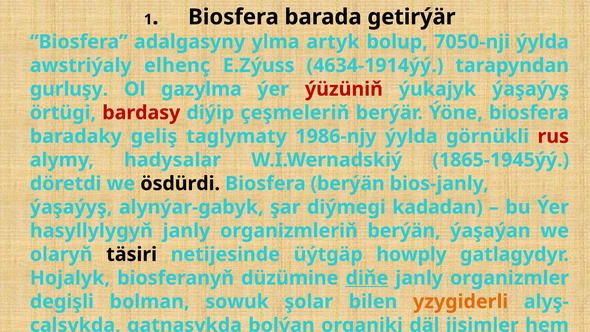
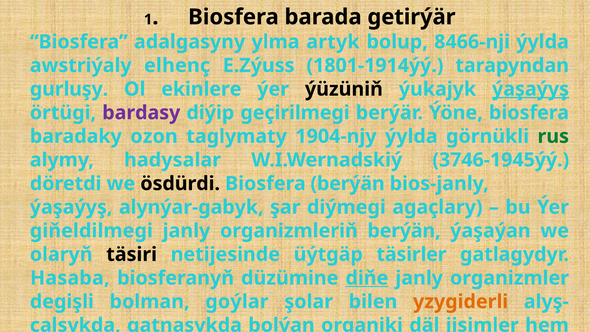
7050-nji: 7050-nji -> 8466-nji (472, 42)
4634-1914ýý: 4634-1914ýý -> 1801-1914ýý (375, 65)
gazylma: gazylma -> ekinlere (201, 89)
ýüzüniň colour: red -> black (344, 89)
ýaşaýyş underline: none -> present (531, 89)
bardasy colour: red -> purple (141, 113)
çeşmeleriň: çeşmeleriň -> geçirilmegi (295, 113)
geliş: geliş -> ozon (154, 136)
1986-njy: 1986-njy -> 1904-njy (336, 136)
rus colour: red -> green (553, 136)
1865-1945ýý: 1865-1945ýý -> 3746-1945ýý (501, 160)
kadadan: kadadan -> agaçlary (437, 207)
hasyllylygyň: hasyllylygyň -> giňeldilmegi (91, 231)
howply: howply -> täsirler (412, 254)
Hojalyk: Hojalyk -> Hasaba (70, 278)
sowuk: sowuk -> goýlar (237, 302)
